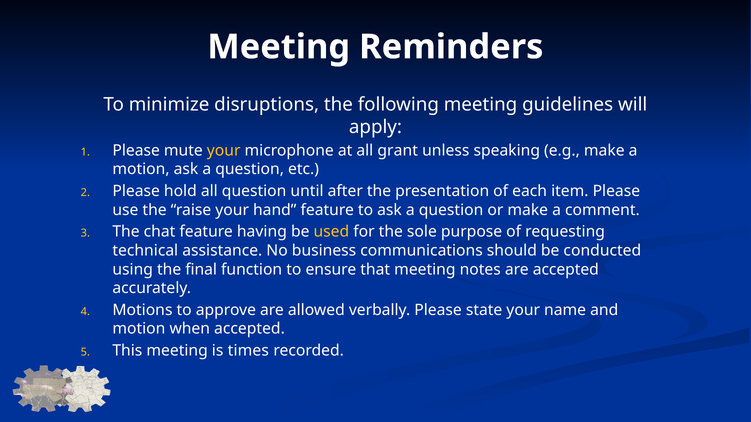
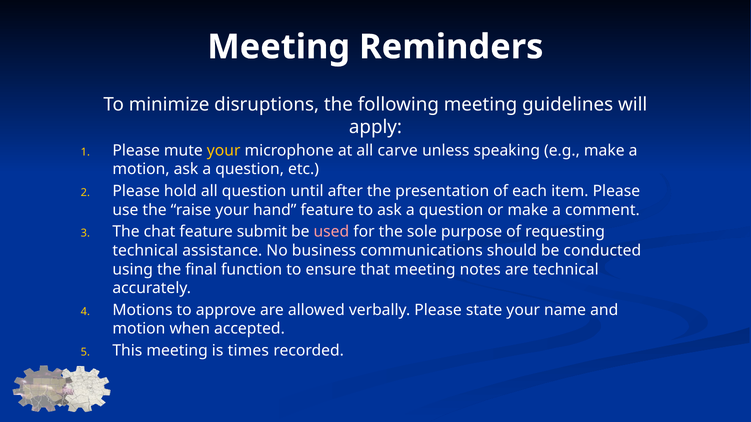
grant: grant -> carve (398, 151)
having: having -> submit (262, 232)
used colour: yellow -> pink (331, 232)
are accepted: accepted -> technical (566, 270)
